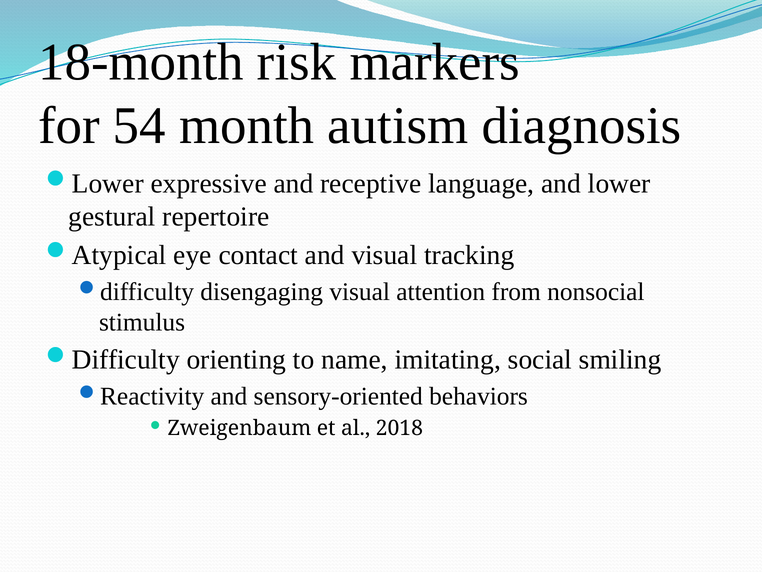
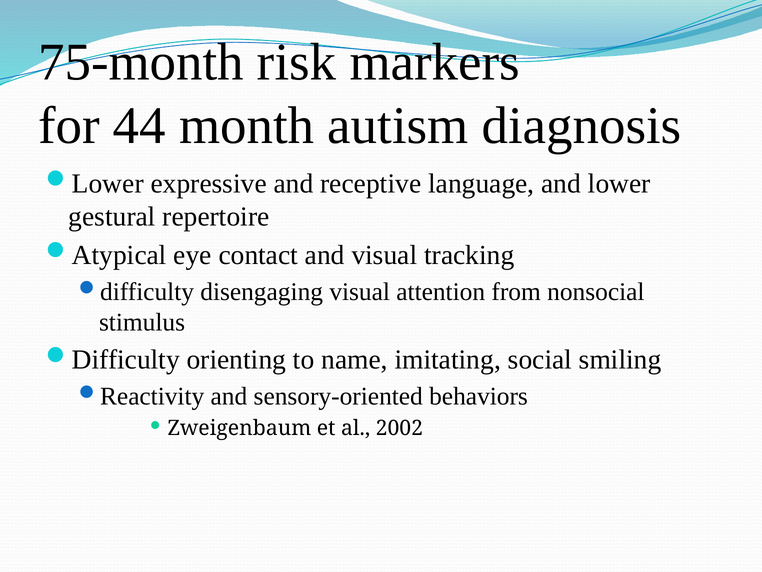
18-month: 18-month -> 75-month (141, 62)
54: 54 -> 44 (139, 126)
2018: 2018 -> 2002 (399, 428)
